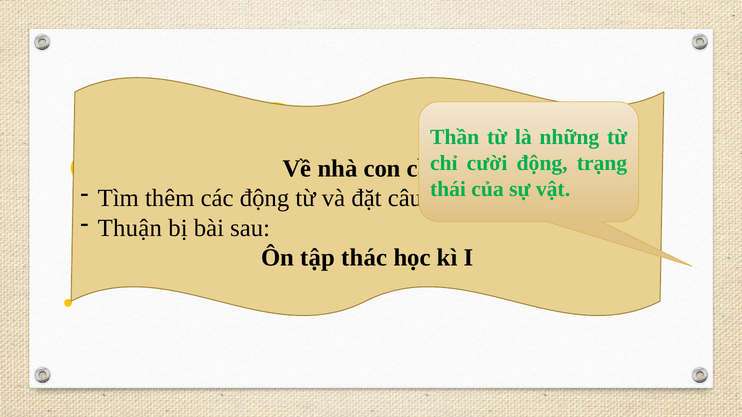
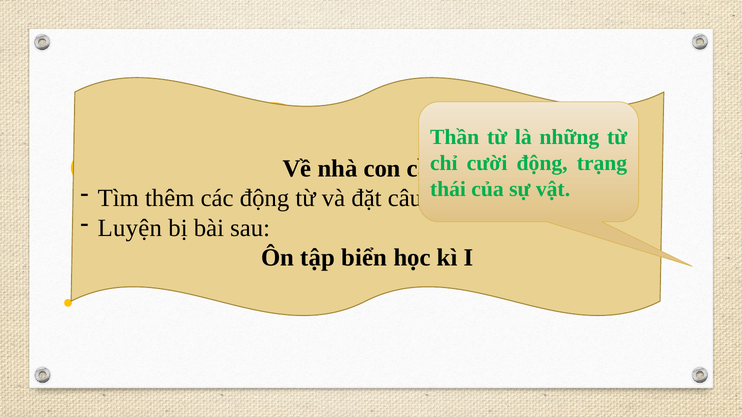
Thuận: Thuận -> Luyện (130, 228)
thác: thác -> biển (364, 258)
